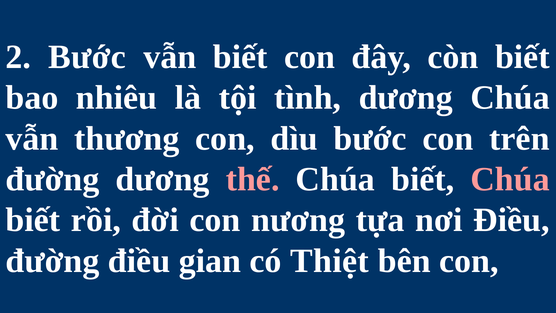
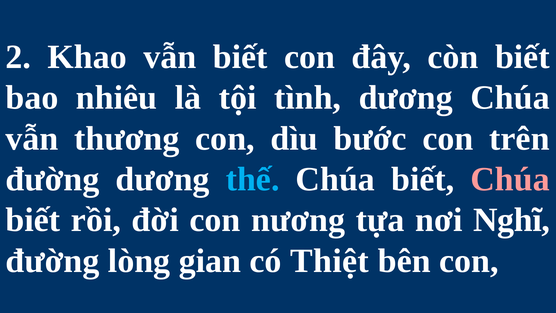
2 Bước: Bước -> Khao (87, 57)
thế colour: pink -> light blue (253, 179)
nơi Điều: Điều -> Nghĩ (512, 220)
đường điều: điều -> lòng (139, 261)
